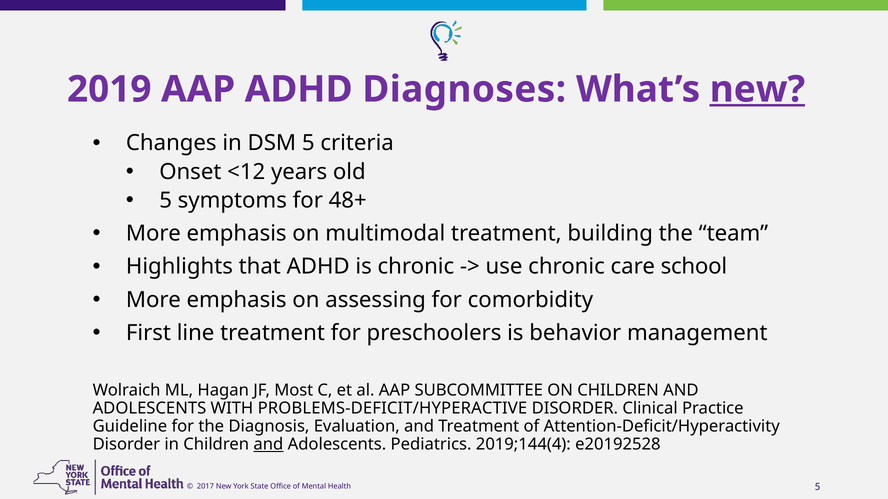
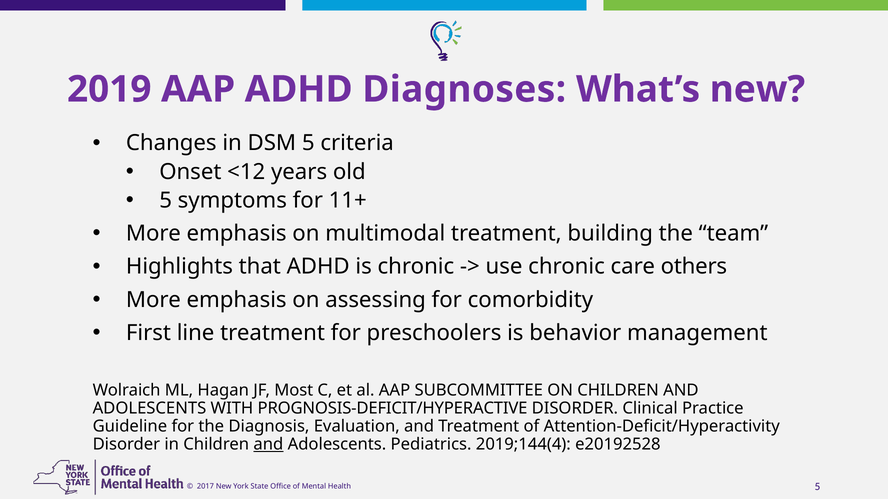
new underline: present -> none (757, 89)
48+: 48+ -> 11+ (348, 200)
school: school -> others (694, 267)
PROBLEMS-DEFICIT/HYPERACTIVE: PROBLEMS-DEFICIT/HYPERACTIVE -> PROGNOSIS-DEFICIT/HYPERACTIVE (393, 409)
